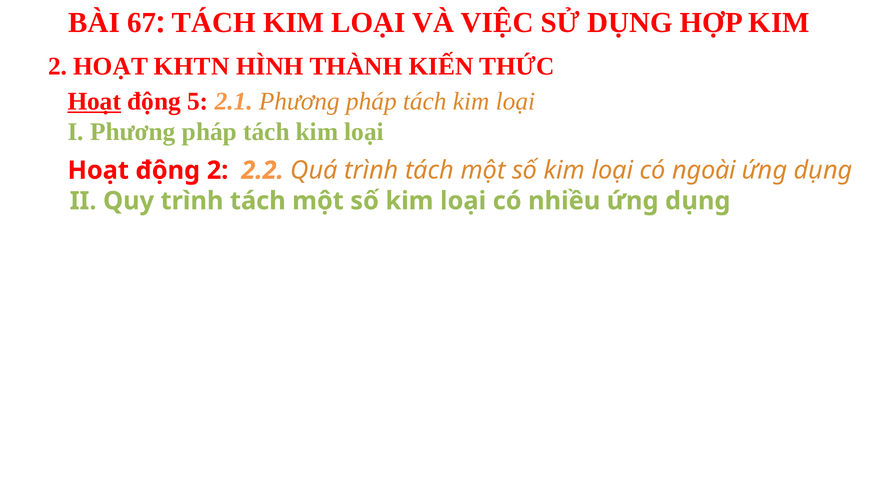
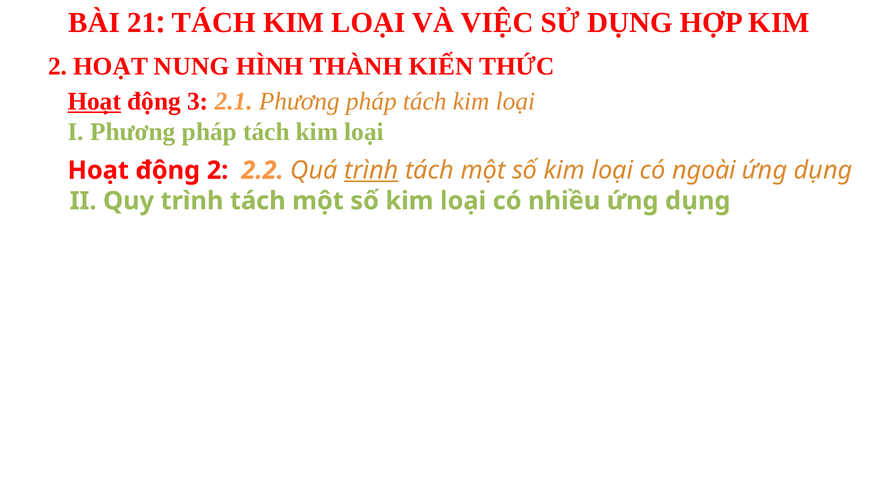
67: 67 -> 21 (142, 23)
KHTN: KHTN -> NUNG (192, 66)
5: 5 -> 3 (198, 101)
trình underline: none -> present (371, 170)
